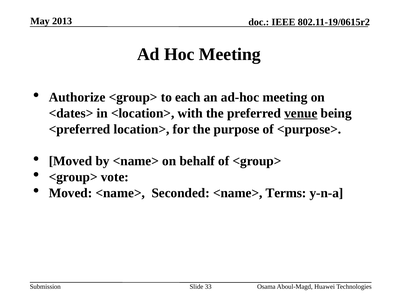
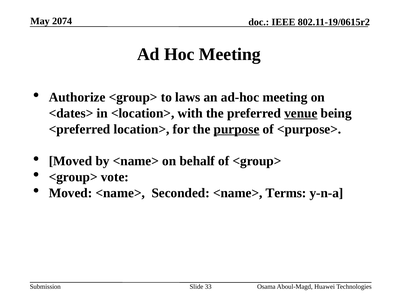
2013: 2013 -> 2074 (62, 21)
each: each -> laws (188, 97)
purpose underline: none -> present (237, 129)
